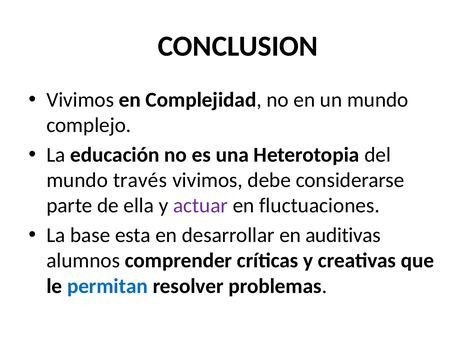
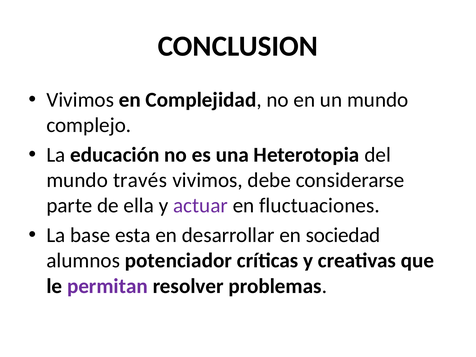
auditivas: auditivas -> sociedad (343, 235)
comprender: comprender -> potenciador (178, 261)
permitan colour: blue -> purple (107, 286)
